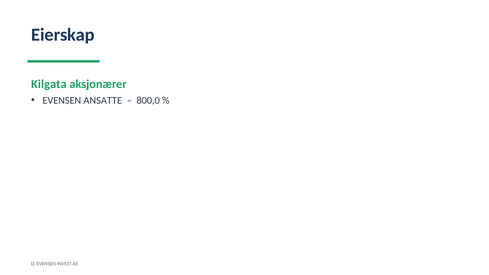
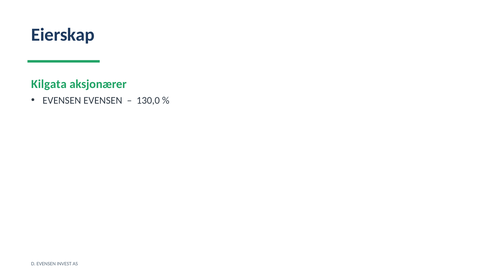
EVENSEN ANSATTE: ANSATTE -> EVENSEN (103, 101)
800,0: 800,0 -> 130,0 (148, 101)
